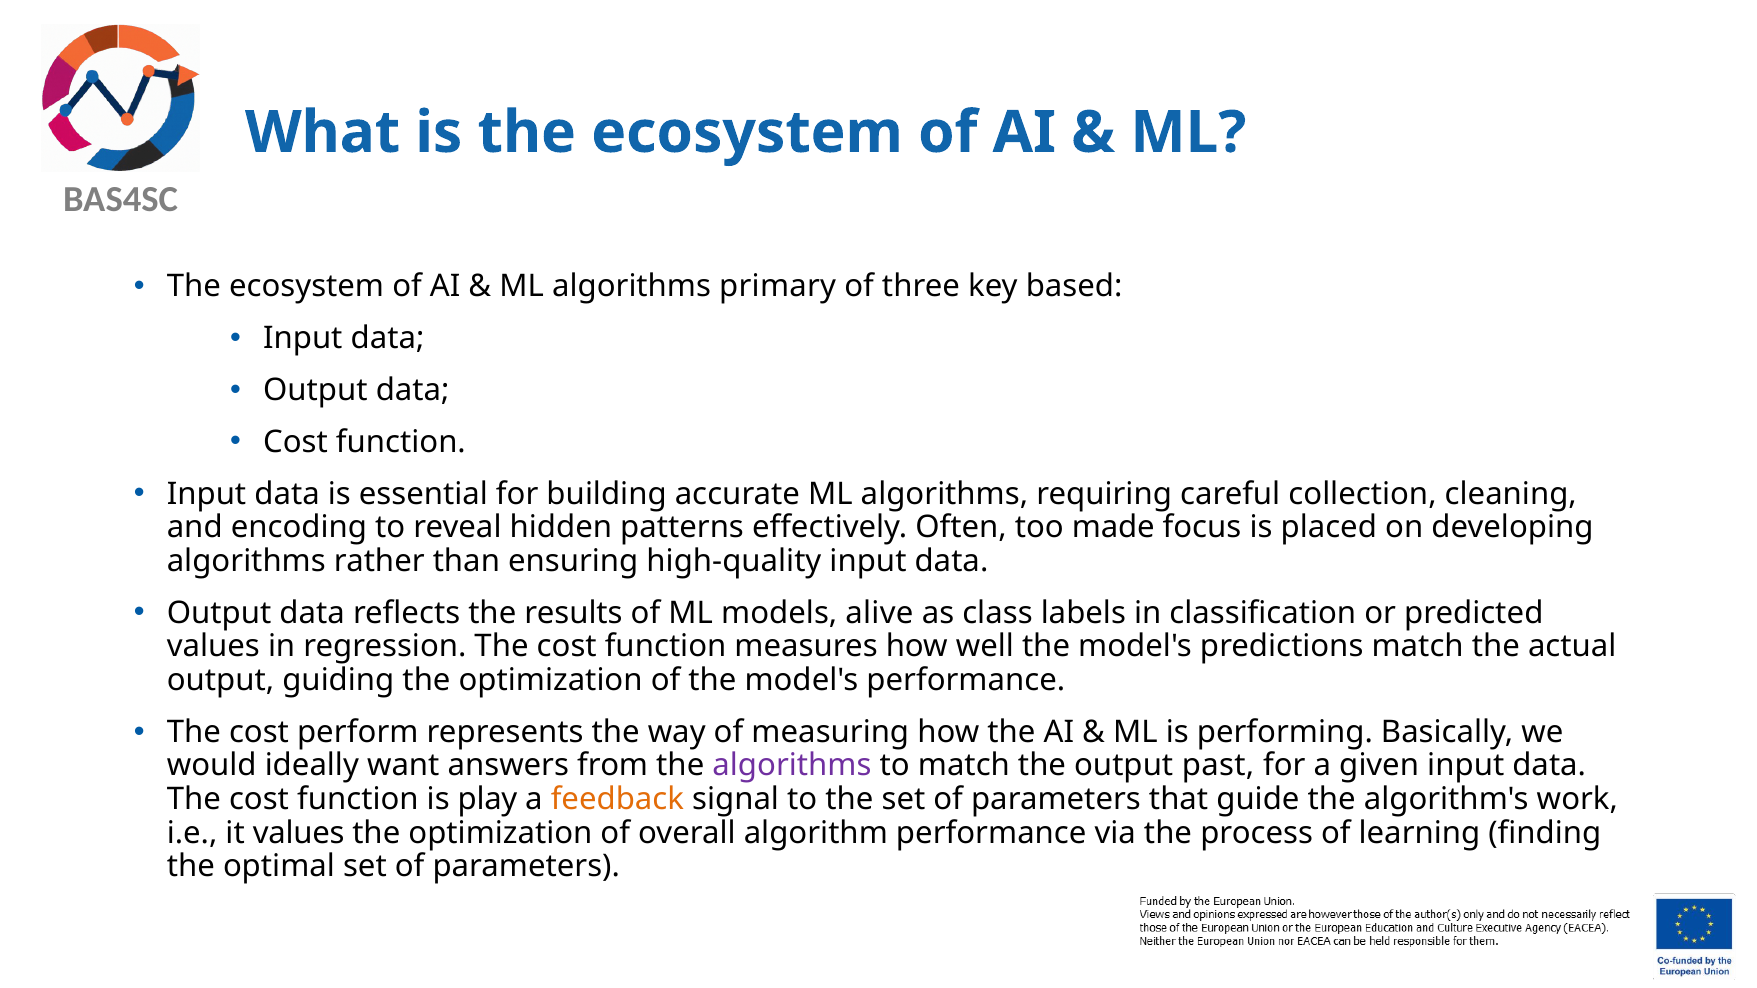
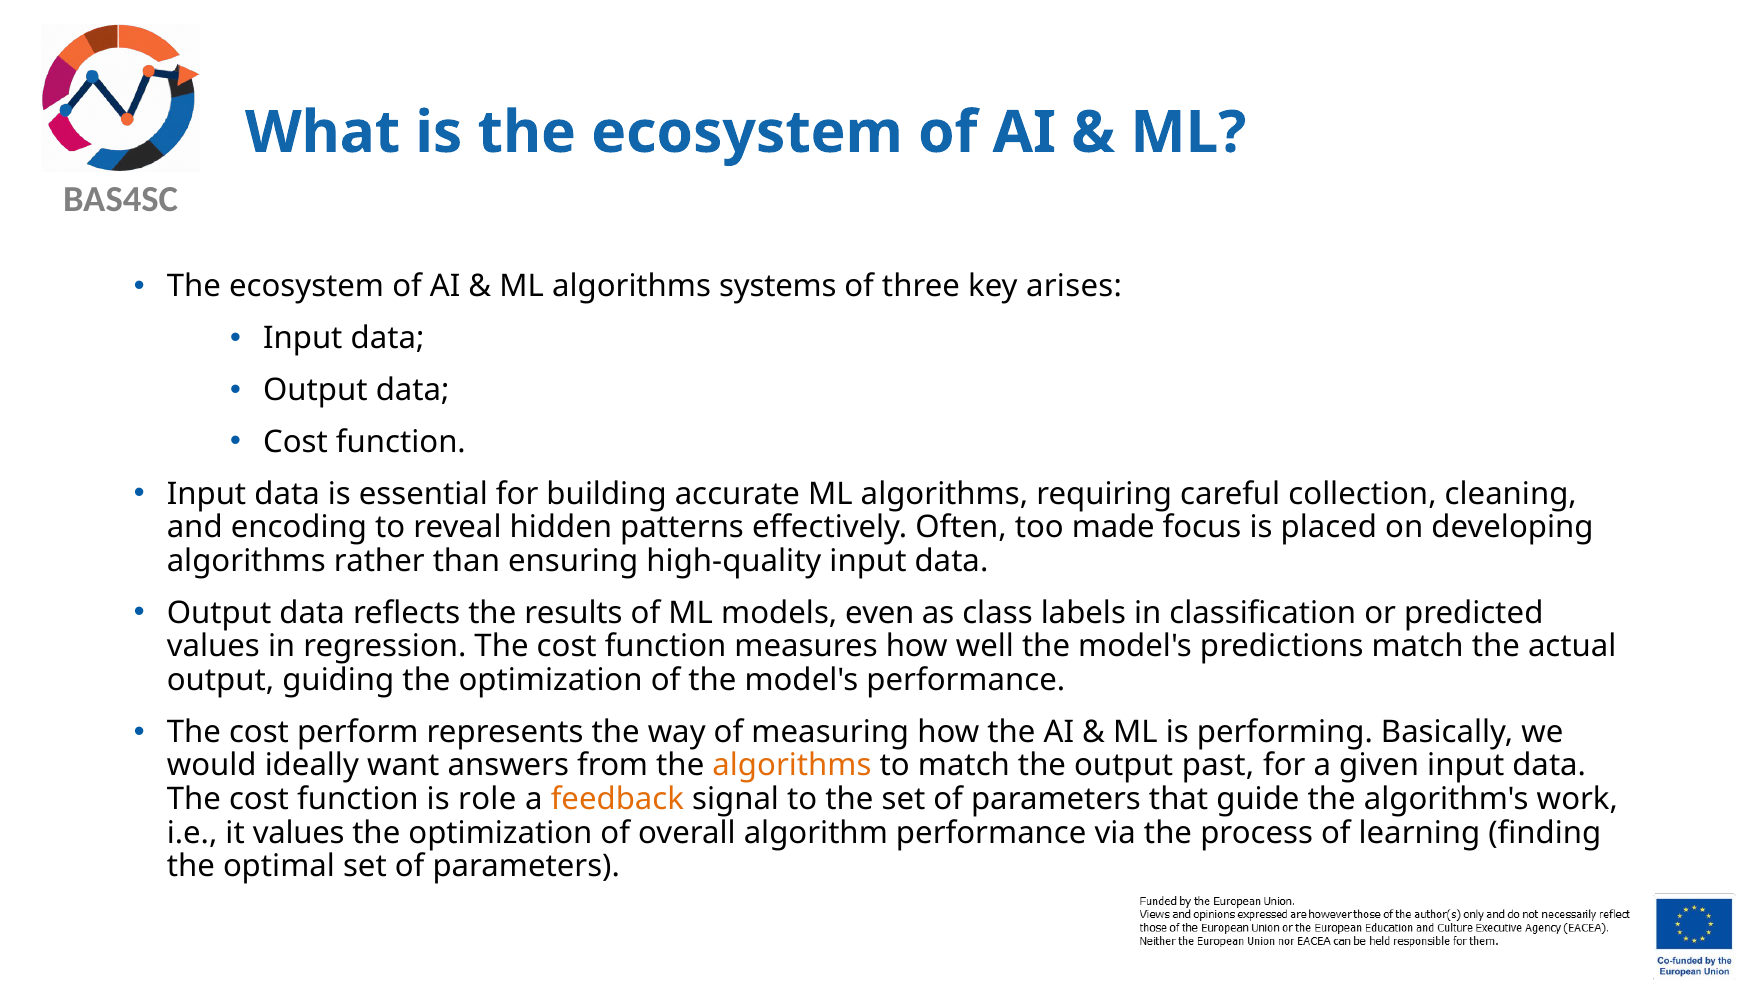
primary: primary -> systems (778, 286)
based: based -> arises (1074, 286)
alive: alive -> even (880, 613)
algorithms colour: purple -> orange (792, 766)
play: play -> role (487, 800)
